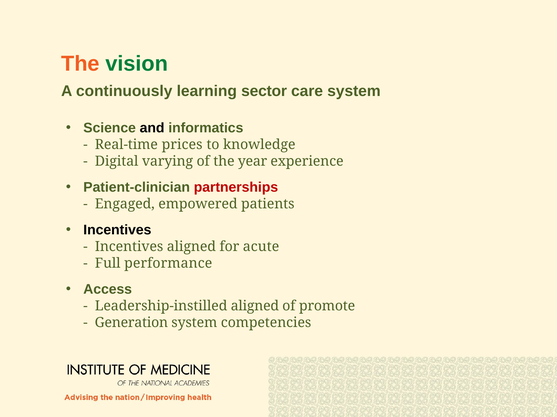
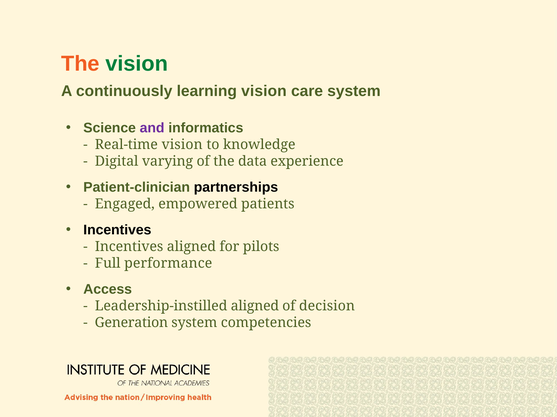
learning sector: sector -> vision (264, 91)
and colour: black -> purple (152, 128)
Real-time prices: prices -> vision (182, 145)
year: year -> data (253, 162)
partnerships colour: red -> black (236, 188)
acute: acute -> pilots (261, 247)
promote: promote -> decision (327, 306)
